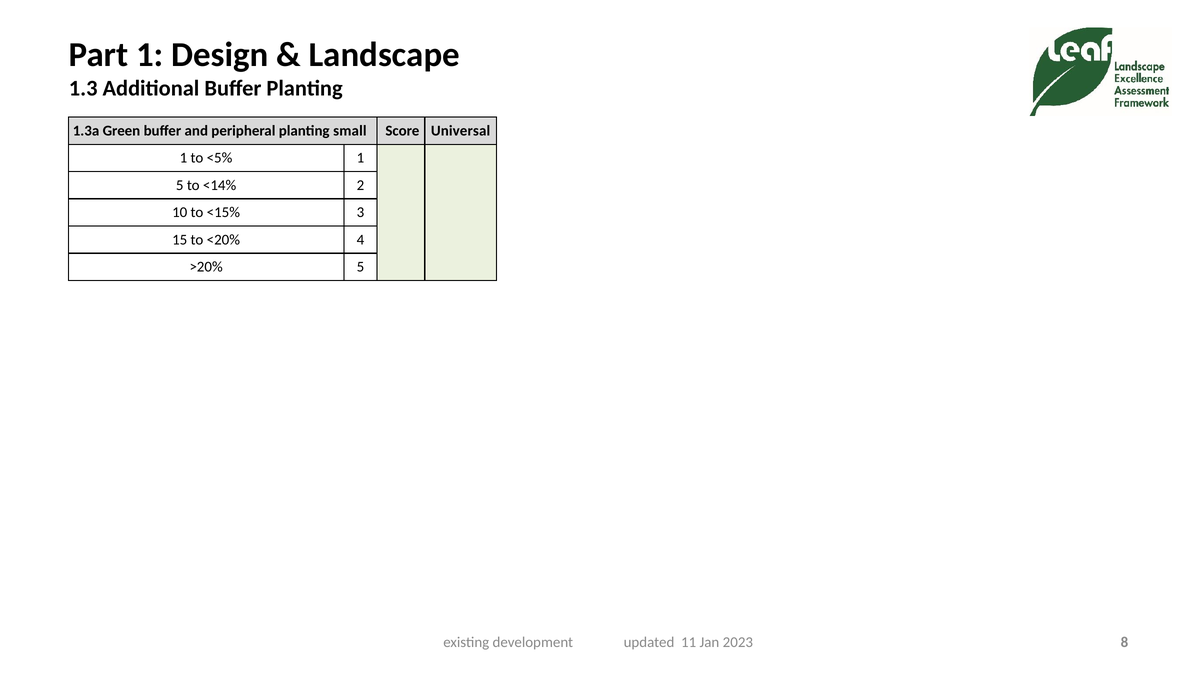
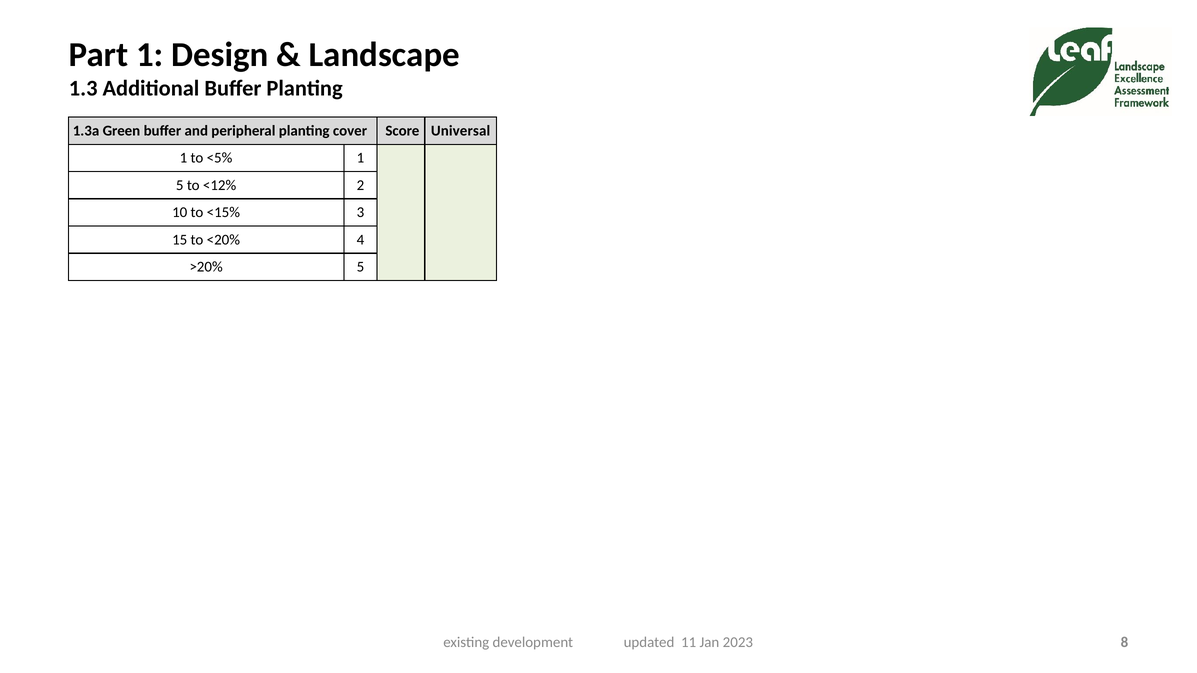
small: small -> cover (350, 131)
<14%: <14% -> <12% (220, 185)
